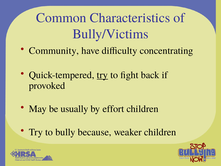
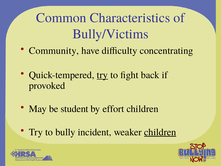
usually: usually -> student (74, 109)
because: because -> incident (95, 132)
children underline: none -> present (160, 132)
